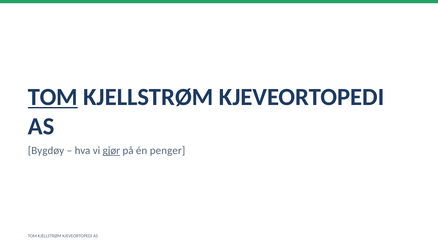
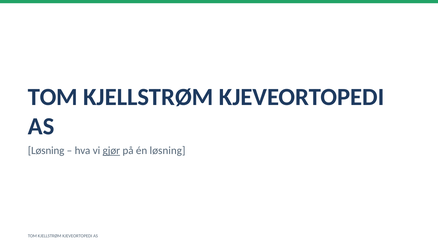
TOM underline: present -> none (53, 97)
Bygdøy: Bygdøy -> Løsning (46, 151)
én penger: penger -> løsning (168, 151)
